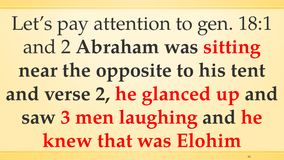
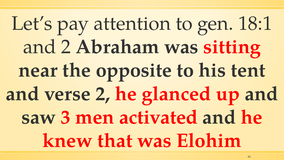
laughing: laughing -> activated (158, 117)
